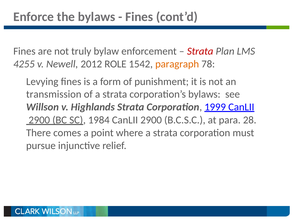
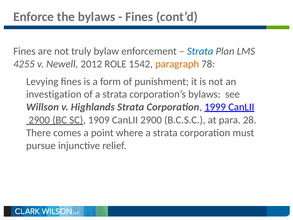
Strata colour: red -> blue (200, 51)
transmission: transmission -> investigation (54, 94)
1984: 1984 -> 1909 (99, 120)
